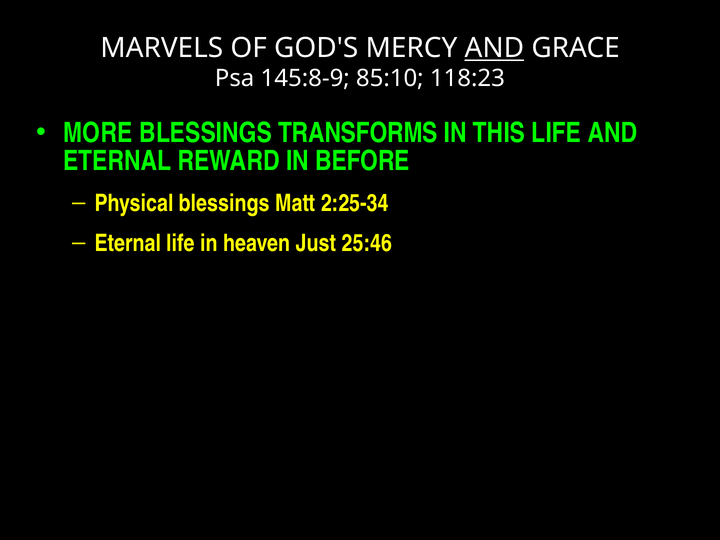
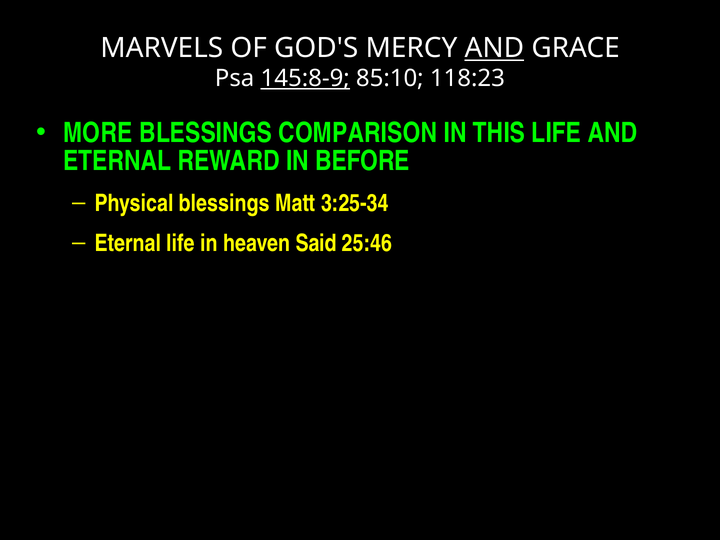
145:8-9 underline: none -> present (305, 78)
TRANSFORMS: TRANSFORMS -> COMPARISON (358, 133)
2:25-34: 2:25-34 -> 3:25-34 (355, 203)
Just: Just -> Said (316, 243)
